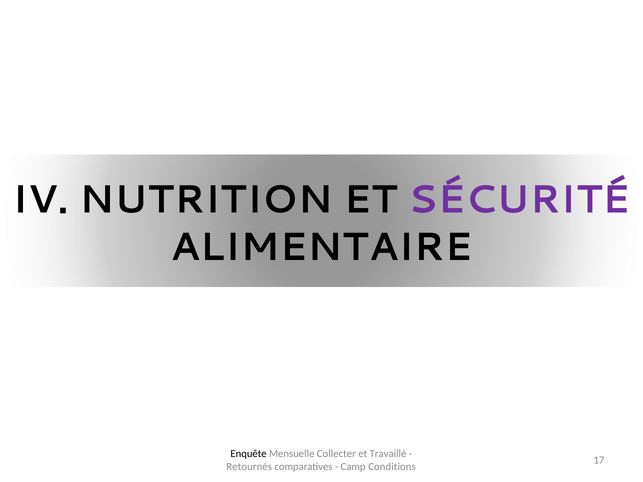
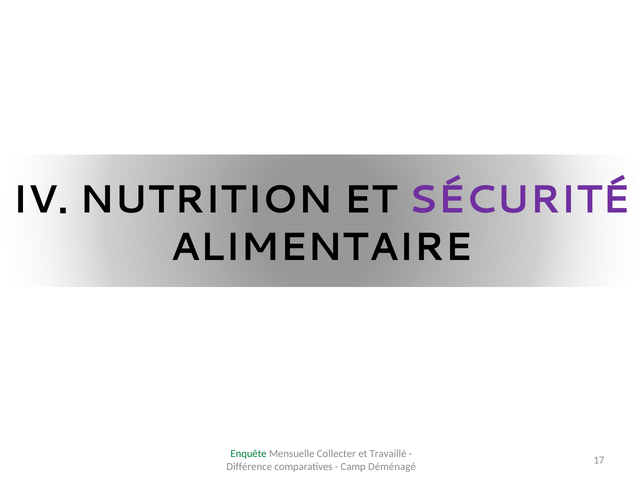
Enquête colour: black -> green (249, 454)
Retournés: Retournés -> Différence (249, 467)
Conditions: Conditions -> Déménagé (392, 467)
